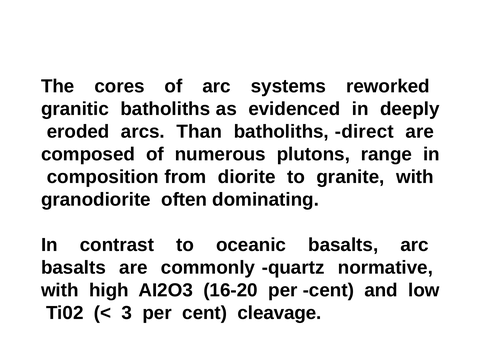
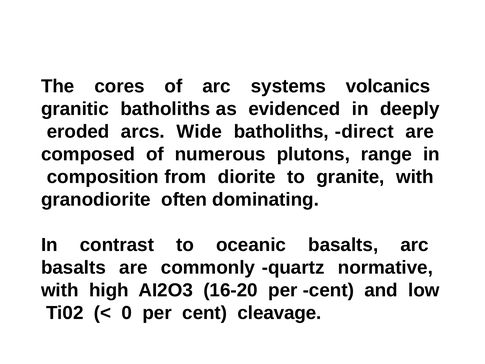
reworked: reworked -> volcanics (388, 86)
Than: Than -> Wide (199, 131)
3: 3 -> 0 (127, 313)
